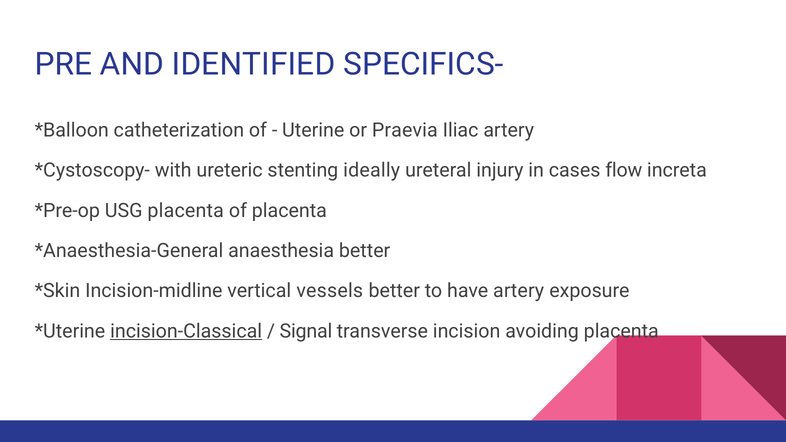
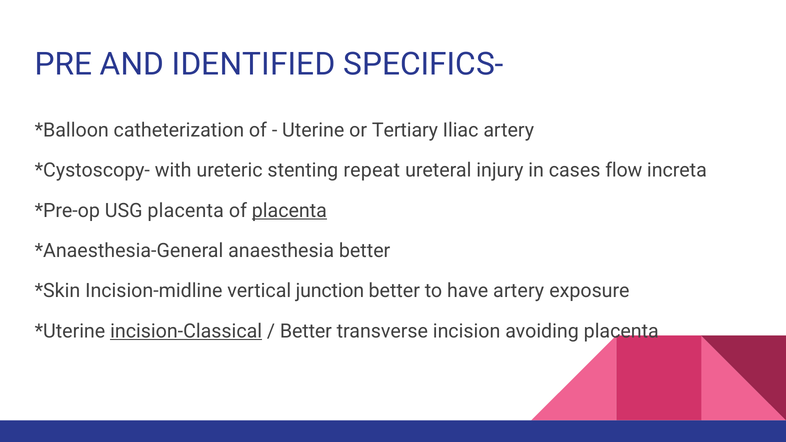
Praevia: Praevia -> Tertiary (405, 130)
ideally: ideally -> repeat (372, 170)
placenta underline: none -> present (289, 211)
vessels: vessels -> junction (330, 291)
Signal: Signal -> Better (306, 331)
